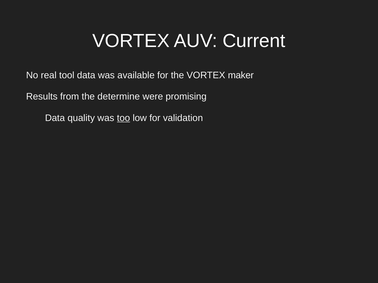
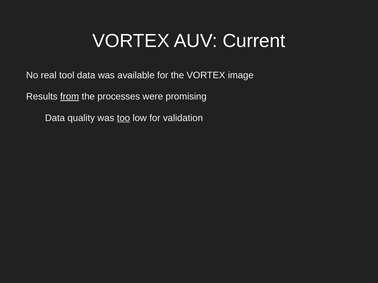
maker: maker -> image (241, 75)
from underline: none -> present (70, 97)
determine: determine -> processes (119, 97)
